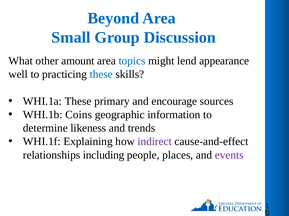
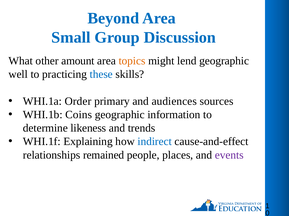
topics colour: blue -> orange (132, 61)
lend appearance: appearance -> geographic (224, 61)
WHI.1a These: These -> Order (78, 101)
encourage: encourage -> audiences (174, 101)
indirect colour: purple -> blue (155, 142)
including: including -> remained (104, 155)
